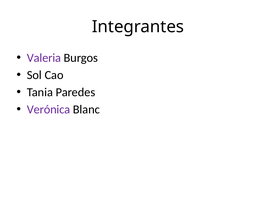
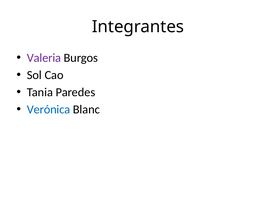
Verónica colour: purple -> blue (49, 109)
